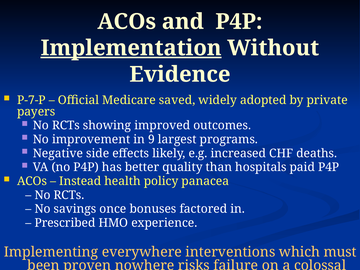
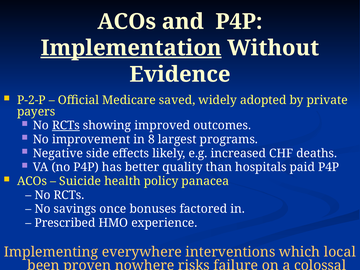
P-7-P: P-7-P -> P-2-P (31, 100)
RCTs underline: none -> present (66, 125)
9: 9 -> 8 (151, 139)
Instead: Instead -> Suicide (80, 181)
must: must -> local (340, 252)
